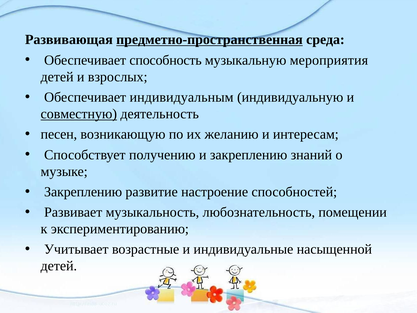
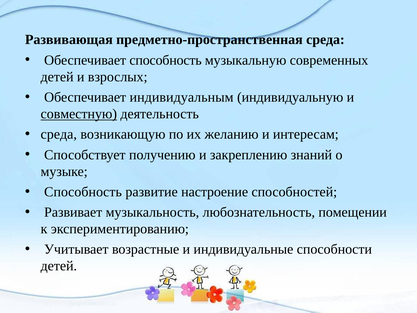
предметно-пространственная underline: present -> none (209, 40)
мероприятия: мероприятия -> современных (329, 60)
песен: песен -> среда (59, 134)
Закреплению: Закреплению -> Способность (83, 192)
насыщенной: насыщенной -> способности (334, 249)
